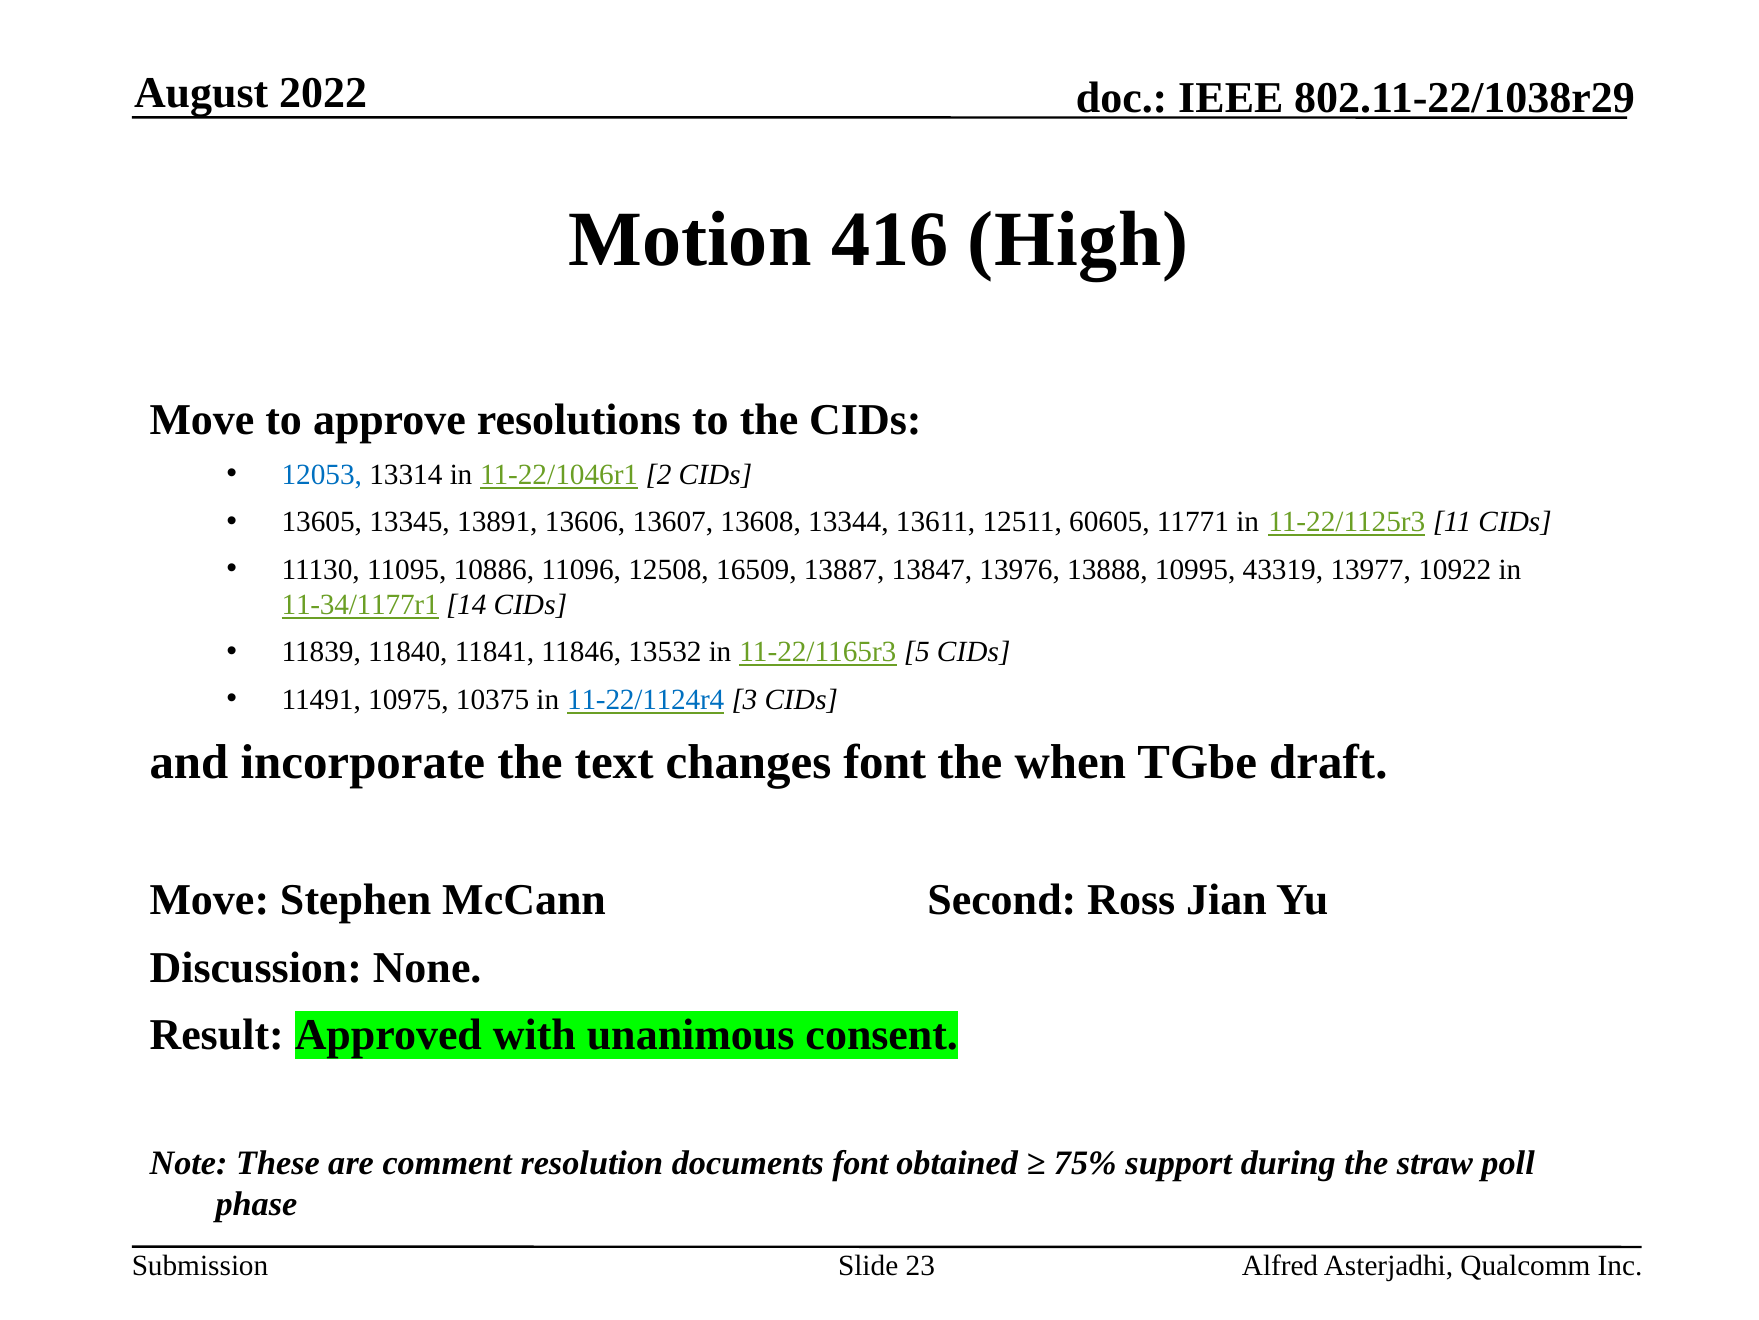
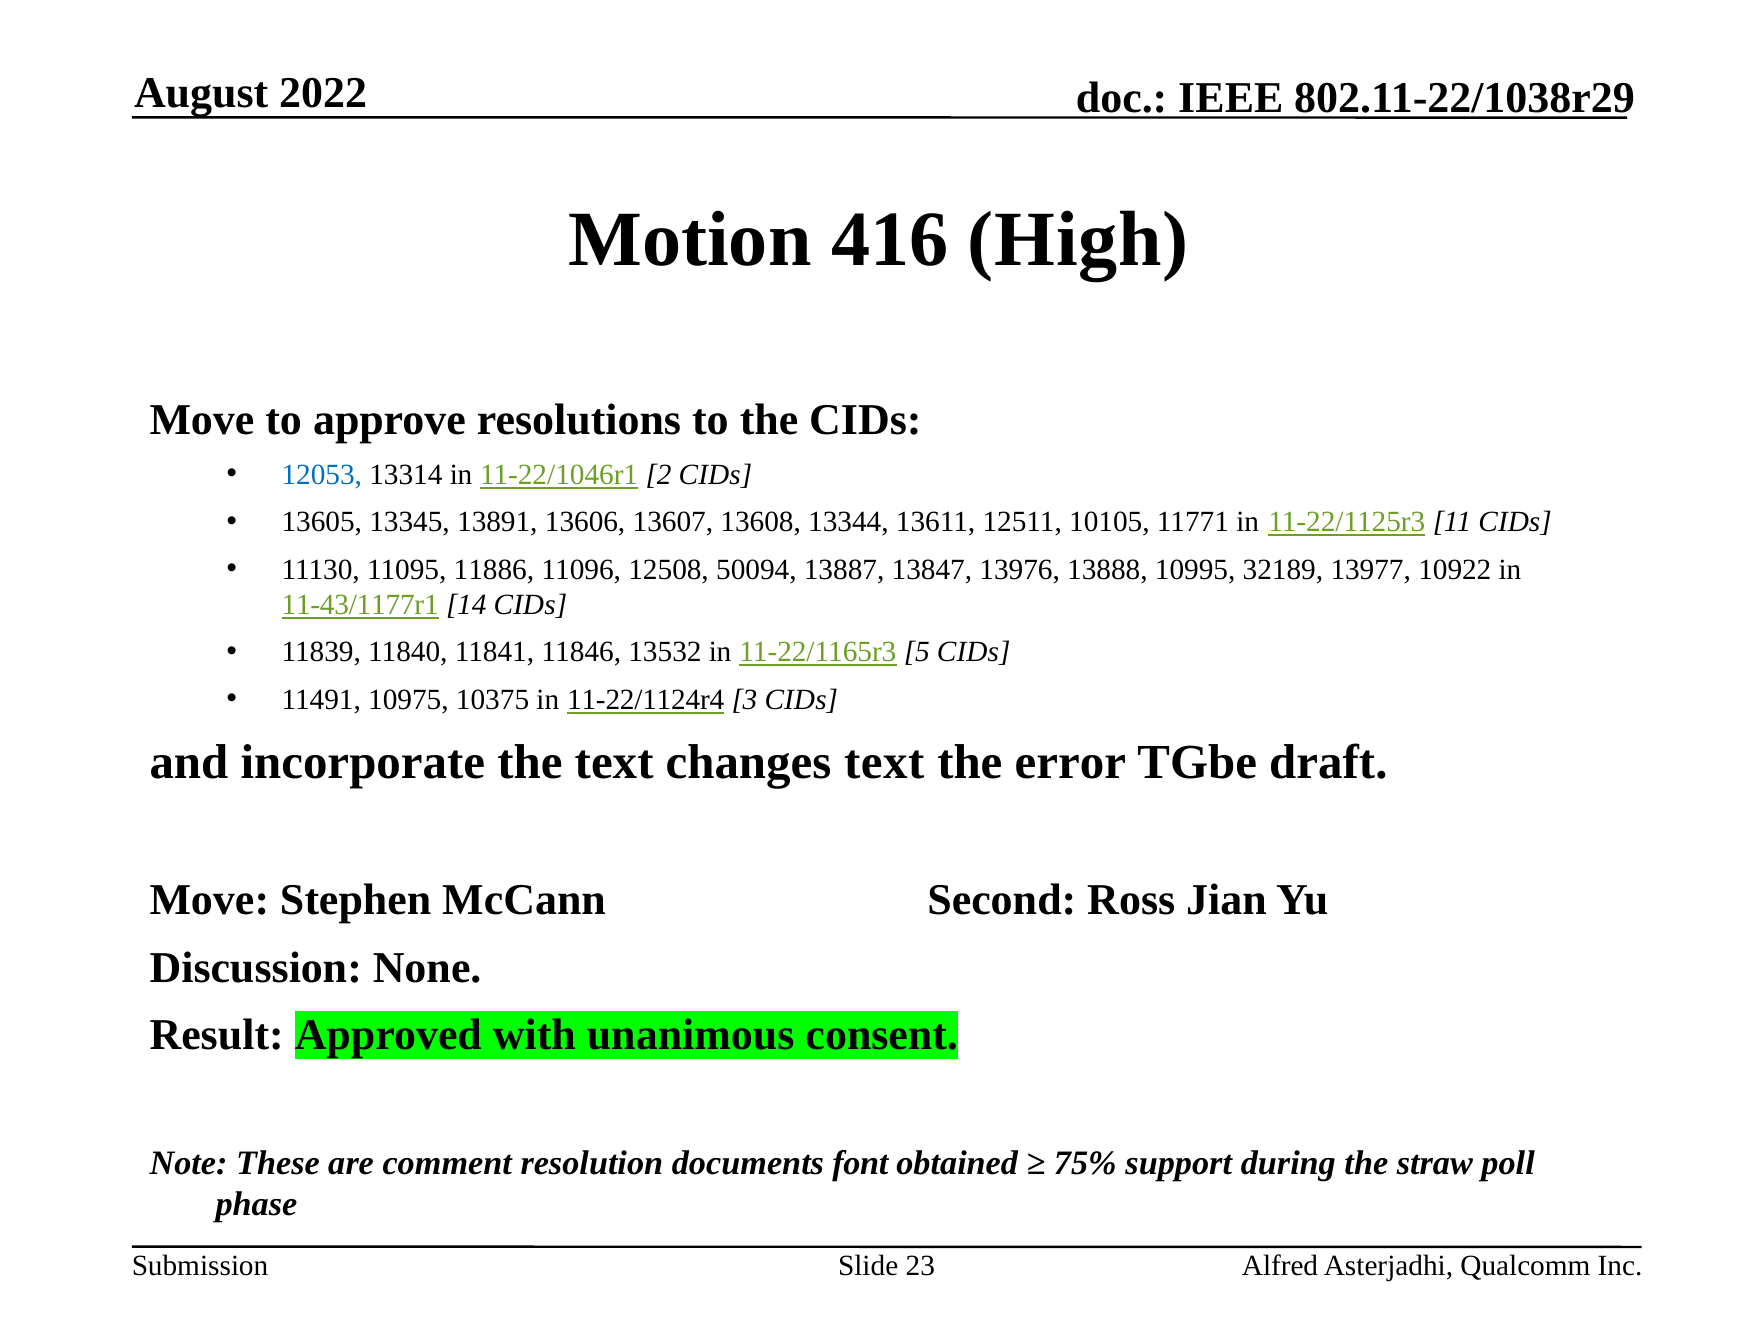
60605: 60605 -> 10105 (1109, 522)
10886: 10886 -> 11886 (494, 569)
16509: 16509 -> 50094 (756, 569)
43319: 43319 -> 32189 (1283, 569)
11-34/1177r1: 11-34/1177r1 -> 11-43/1177r1 (360, 604)
11-22/1124r4 colour: blue -> black (646, 699)
changes font: font -> text (884, 762)
when: when -> error (1070, 762)
